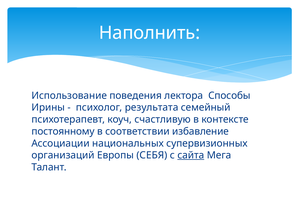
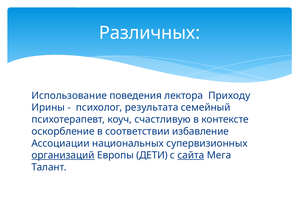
Наполнить: Наполнить -> Различных (150, 33)
Способы: Способы -> Приходу (229, 96)
постоянному: постоянному -> оскорбление (63, 132)
организаций underline: none -> present (63, 155)
СЕБЯ: СЕБЯ -> ДЕТИ (152, 155)
